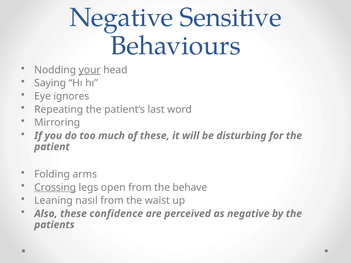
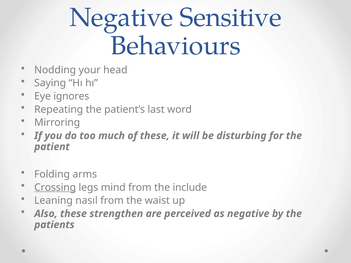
your underline: present -> none (90, 70)
open: open -> mind (113, 188)
behave: behave -> include (190, 188)
confidence: confidence -> strengthen (116, 214)
